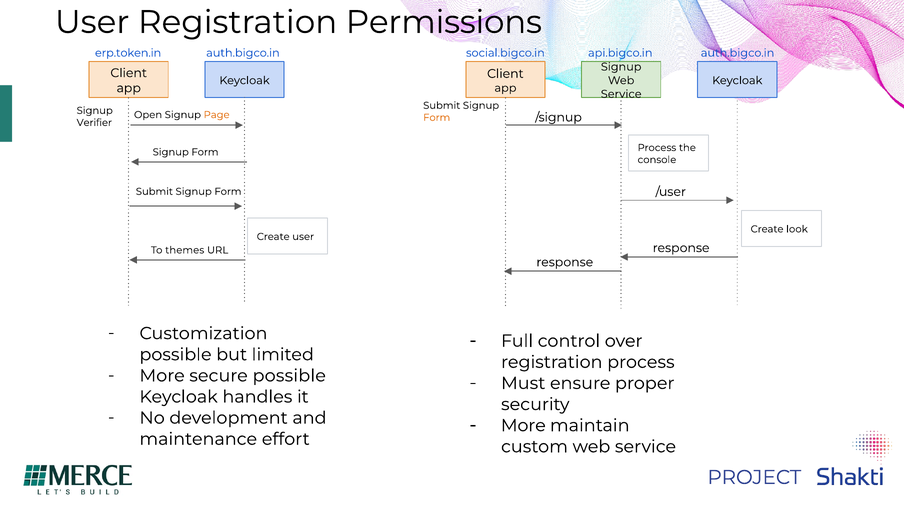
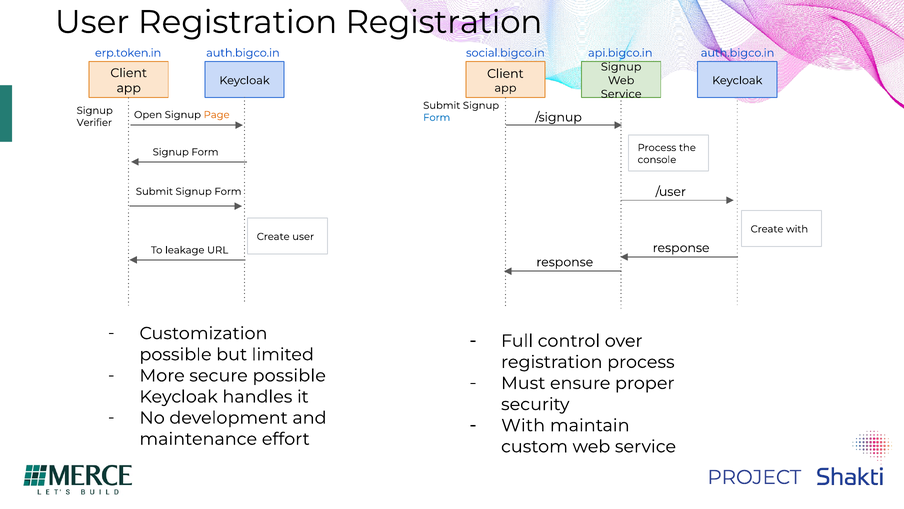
Registration Permissions: Permissions -> Registration (444, 22)
Form colour: orange -> blue (437, 117)
Create look: look -> with (797, 229)
themes: themes -> leakage (185, 250)
More: More -> With (523, 425)
